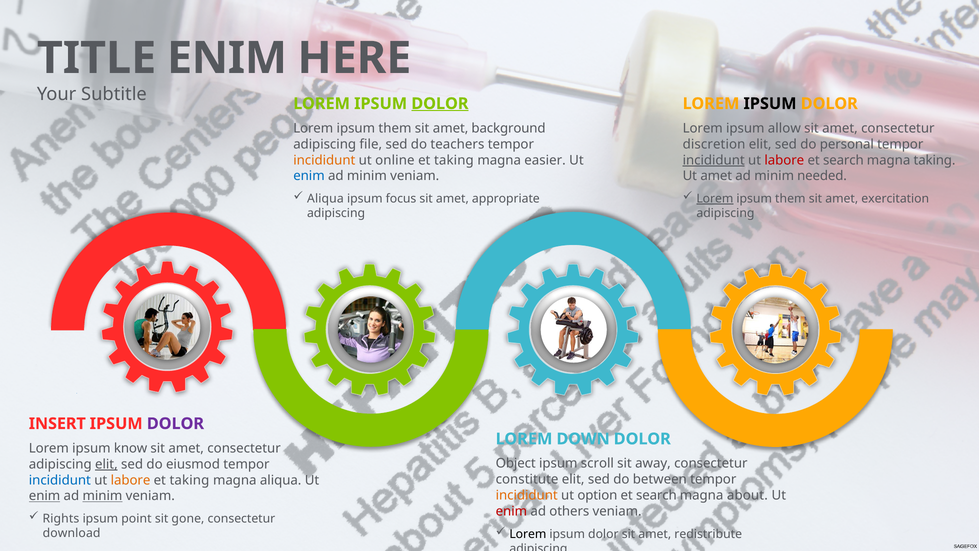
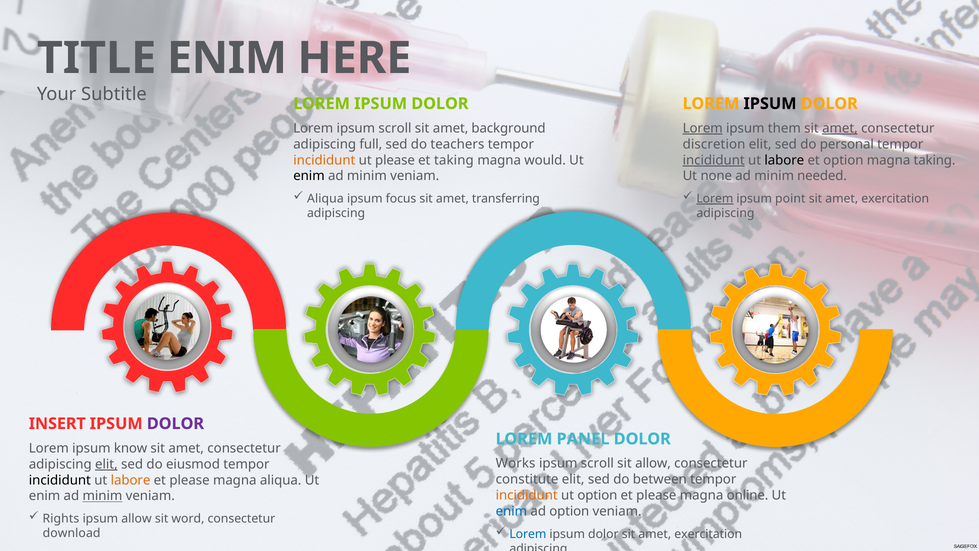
DOLOR underline: present -> none (440, 104)
them: them -> scroll (395, 128)
Lorem underline: none -> present (703, 128)
allow: allow -> them (784, 128)
amet underline: none -> present (840, 128)
file: file -> full (371, 144)
ut online: online -> please (395, 160)
easier: easier -> would (545, 160)
labore colour: red -> black (784, 160)
search: search -> option (843, 160)
enim colour: blue -> black (309, 176)
Ut amet: amet -> none (716, 176)
appropriate: appropriate -> transferring (506, 199)
them: them -> point (790, 199)
DOWN: DOWN -> PANEL (583, 439)
Object: Object -> Works (516, 463)
sit away: away -> allow (653, 463)
incididunt colour: blue -> black (60, 480)
taking: taking -> please (190, 480)
search: search -> please (656, 495)
about: about -> online (748, 495)
enim underline: present -> none (45, 496)
enim colour: red -> blue (511, 511)
ad others: others -> option (569, 511)
ipsum point: point -> allow (136, 518)
gone: gone -> word (188, 518)
Lorem colour: black -> blue (528, 534)
dolor sit amet redistribute: redistribute -> exercitation (708, 534)
